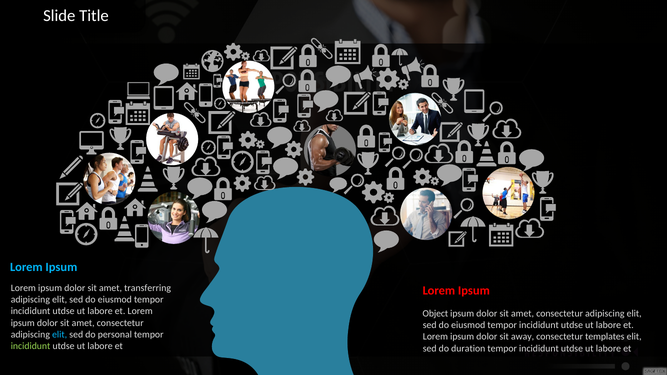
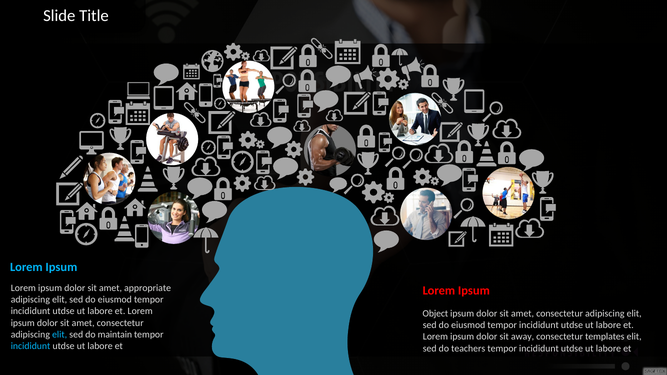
transferring: transferring -> appropriate (148, 288)
personal: personal -> maintain (115, 335)
incididunt colour: light green -> light blue (31, 346)
duration: duration -> teachers (468, 349)
